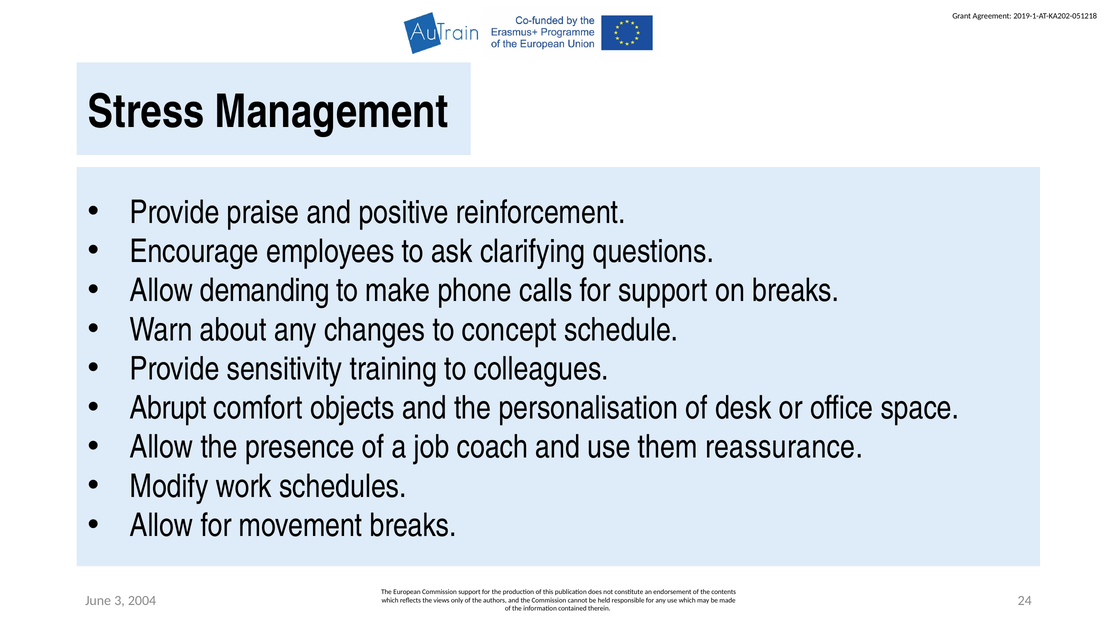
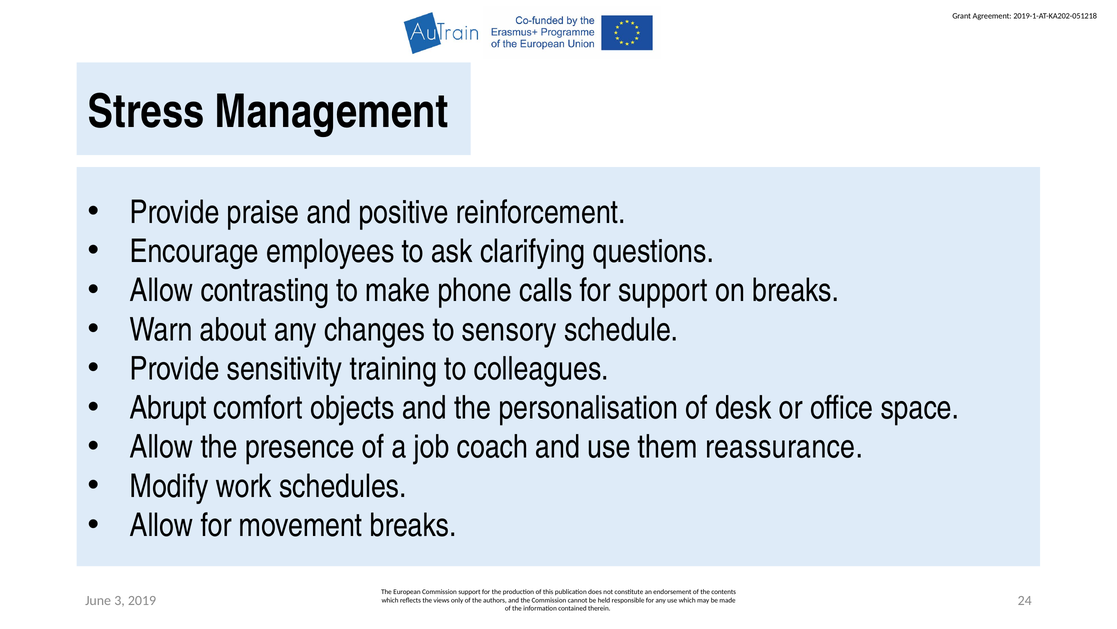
demanding: demanding -> contrasting (265, 290)
concept: concept -> sensory (509, 329)
2004: 2004 -> 2019 (142, 600)
